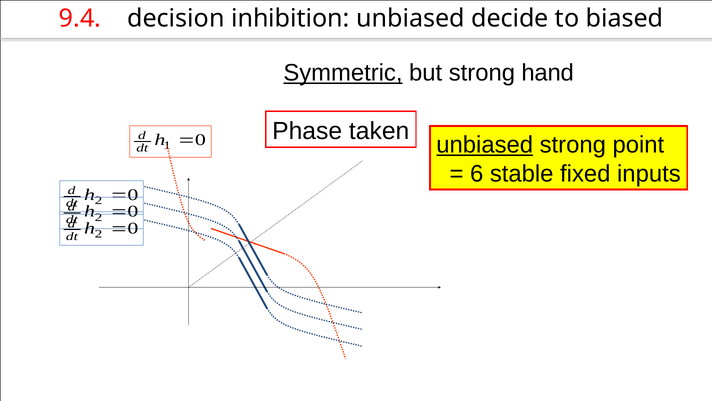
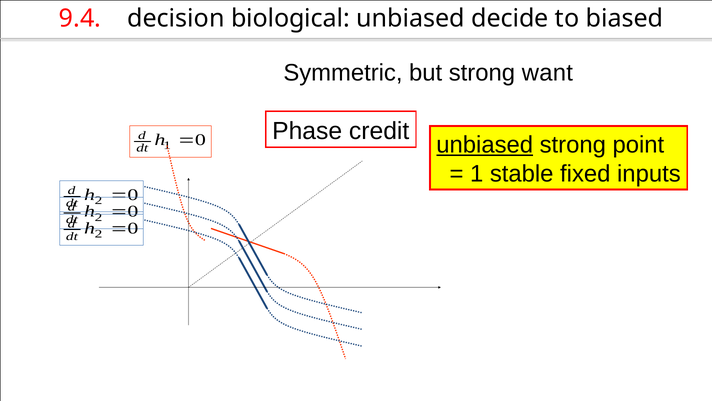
inhibition: inhibition -> biological (290, 18)
Symmetric underline: present -> none (343, 73)
hand: hand -> want (547, 73)
taken: taken -> credit (379, 131)
6: 6 -> 1 (477, 173)
